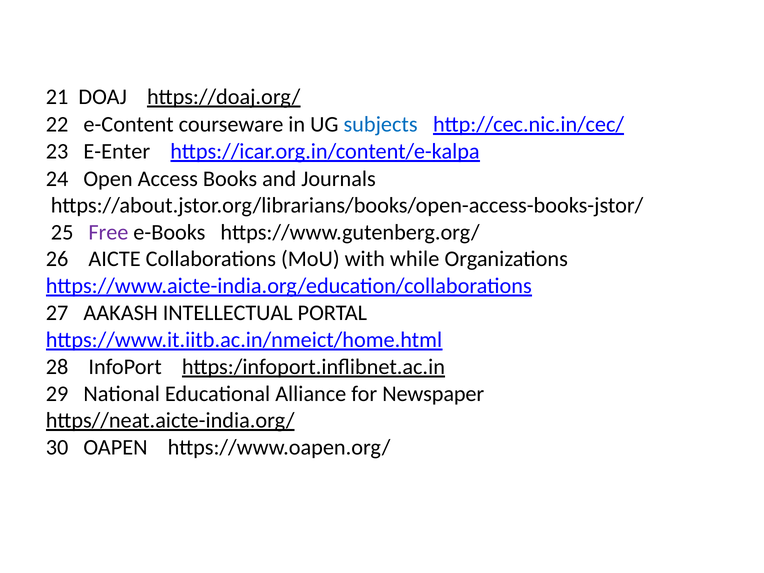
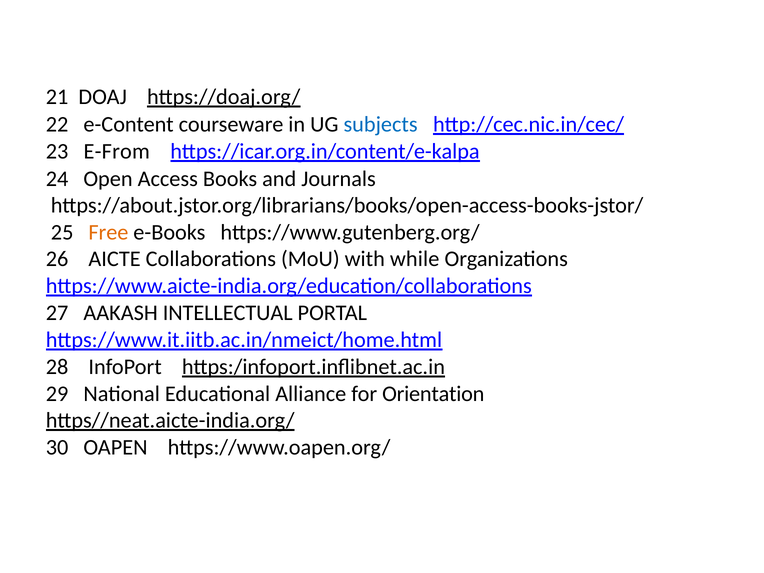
E-Enter: E-Enter -> E-From (117, 152)
Free colour: purple -> orange (108, 232)
Newspaper: Newspaper -> Orientation (433, 394)
